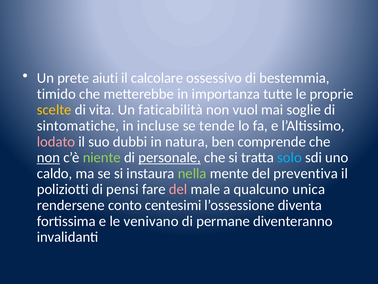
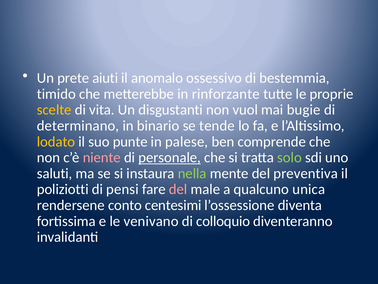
calcolare: calcolare -> anomalo (157, 78)
importanza: importanza -> rinforzante (226, 94)
faticabilità: faticabilità -> disgustanti (171, 110)
soglie: soglie -> bugie (304, 110)
sintomatiche: sintomatiche -> determinano (78, 126)
incluse: incluse -> binario (158, 126)
lodato colour: pink -> yellow (56, 141)
dubbi: dubbi -> punte (130, 141)
natura: natura -> palese (187, 141)
non underline: present -> none (48, 157)
niente colour: light green -> pink (102, 157)
solo colour: light blue -> light green (289, 157)
caldo: caldo -> saluti (55, 173)
permane: permane -> colloquio (223, 221)
